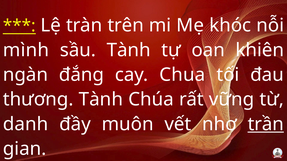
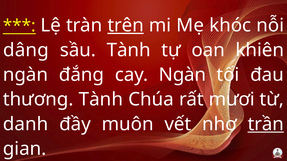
trên underline: none -> present (126, 25)
mình: mình -> dâng (26, 50)
cay Chua: Chua -> Ngàn (182, 75)
vững: vững -> mươi (232, 100)
